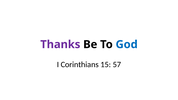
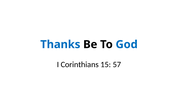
Thanks colour: purple -> blue (60, 44)
